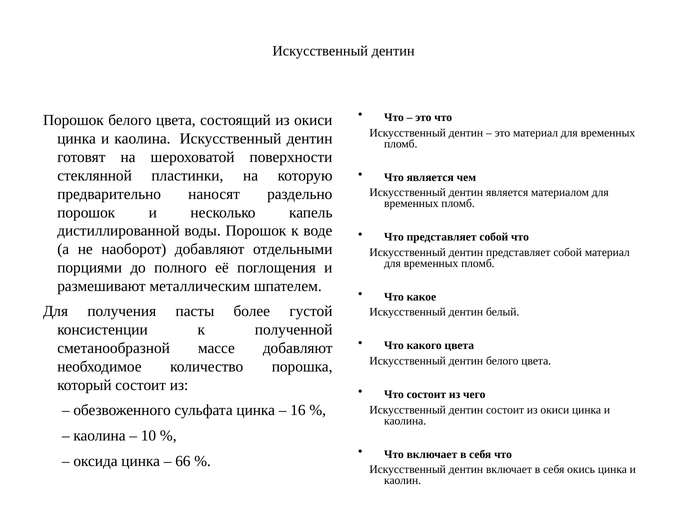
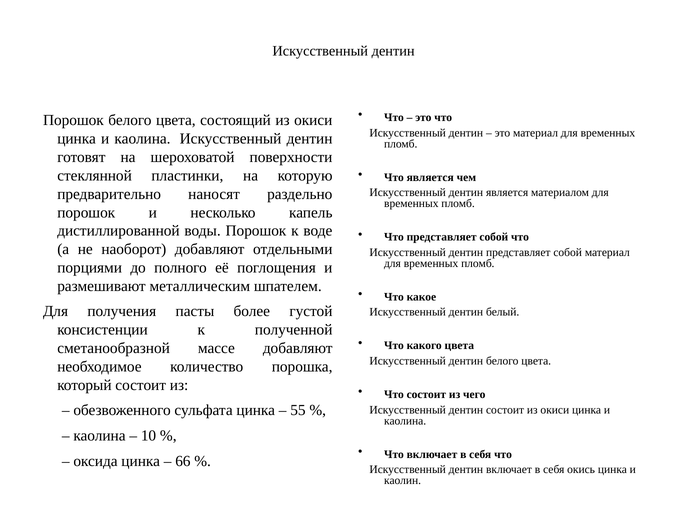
16: 16 -> 55 (298, 411)
